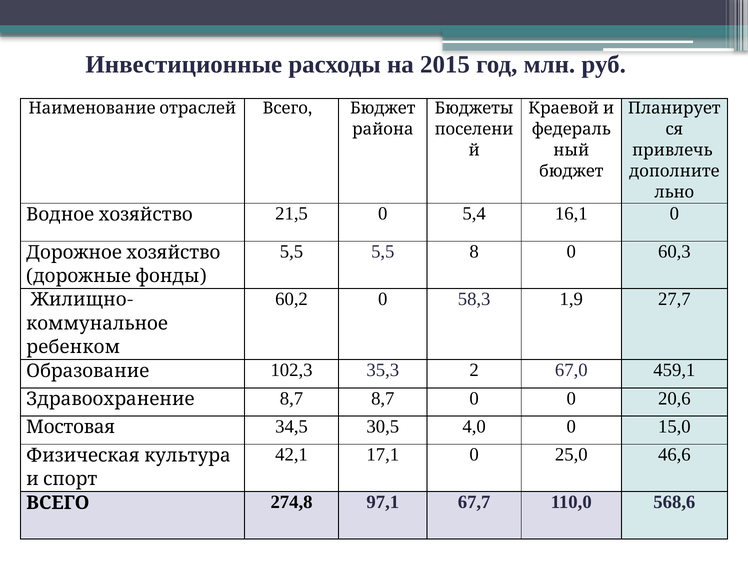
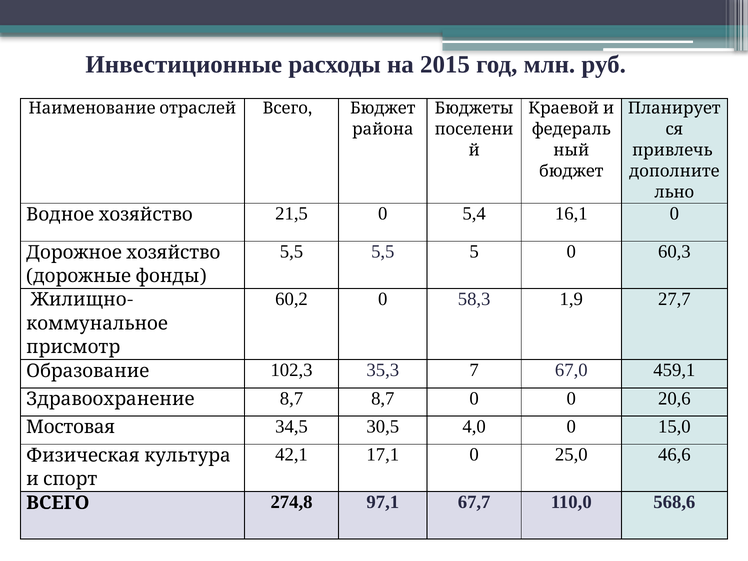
8: 8 -> 5 (474, 252)
ребенком: ребенком -> присмотр (73, 347)
2: 2 -> 7 (474, 370)
